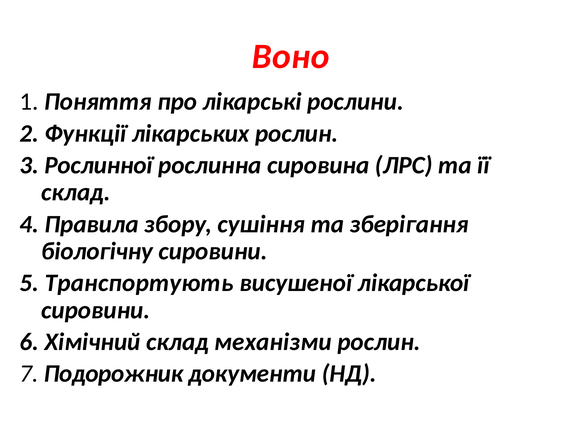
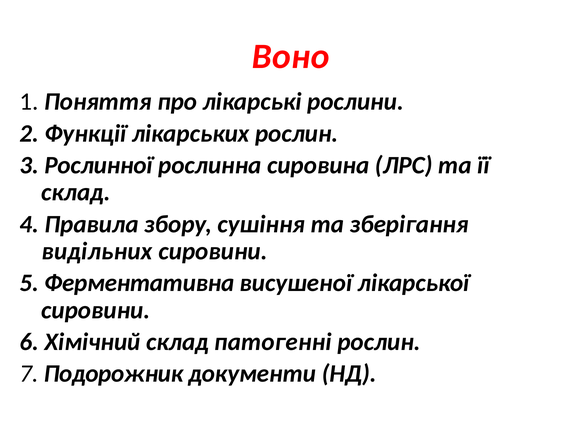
біологічну: біологічну -> видільних (97, 251)
Транспортують: Транспортують -> Ферментативна (139, 283)
механізми: механізми -> патогенні (273, 341)
